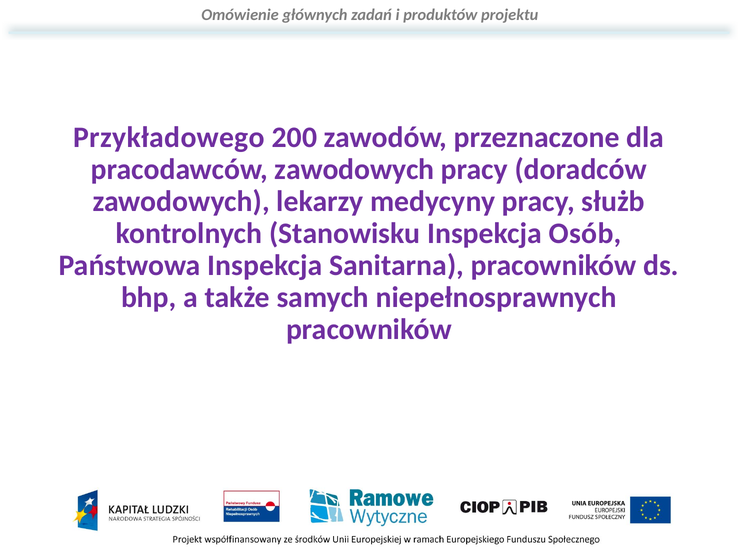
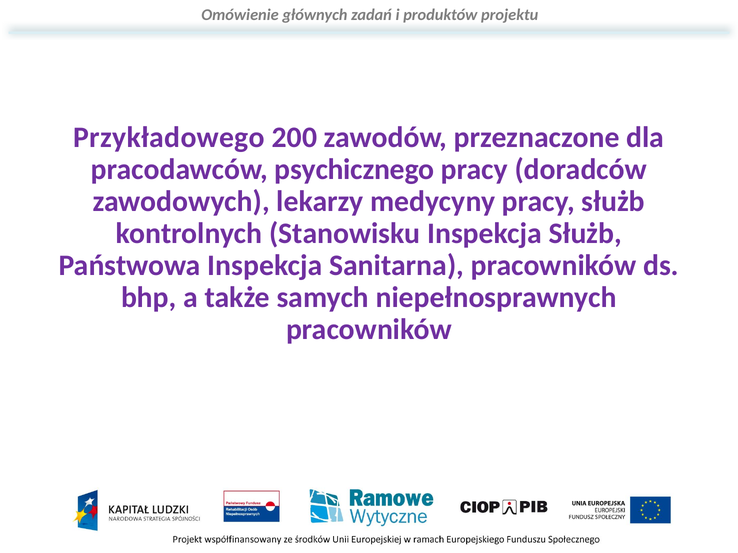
pracodawców zawodowych: zawodowych -> psychicznego (354, 169)
Inspekcja Osób: Osób -> Służb (585, 234)
